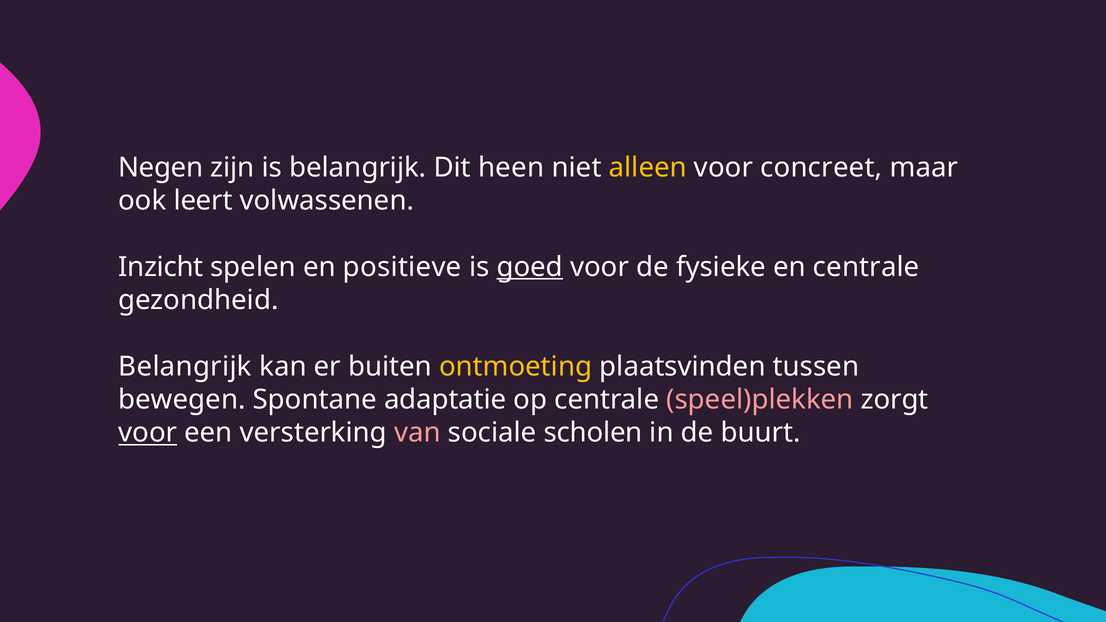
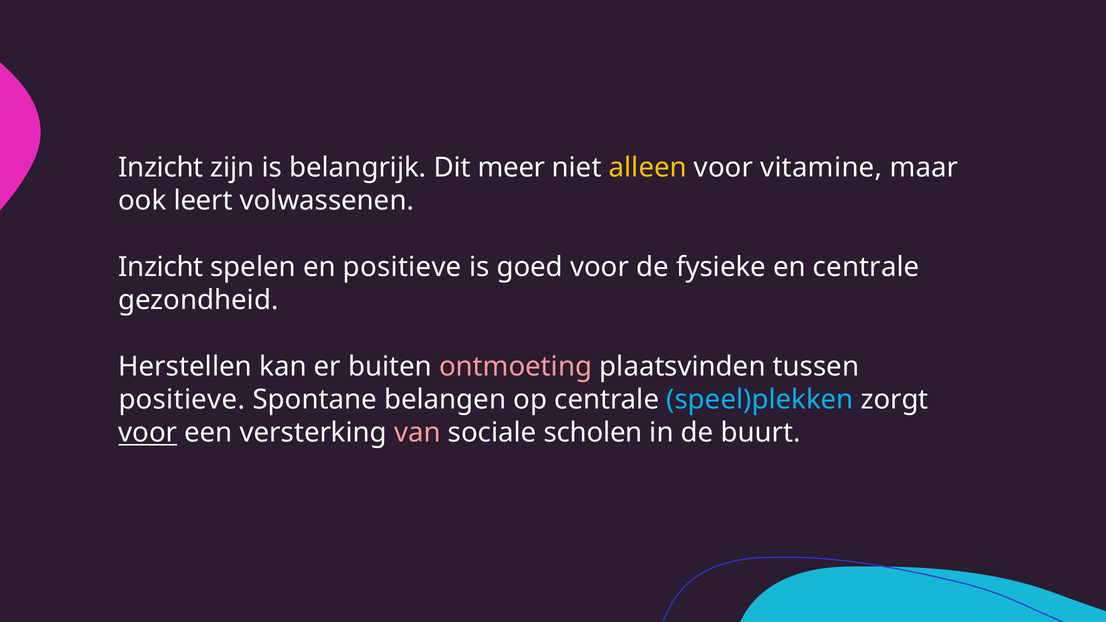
Negen: Negen -> Inzicht (161, 167)
heen: heen -> meer (511, 167)
concreet: concreet -> vitamine (821, 167)
goed underline: present -> none (530, 267)
Belangrijk: Belangrijk -> Herstellen (185, 367)
ontmoeting colour: yellow -> pink (516, 367)
bewegen: bewegen -> positieve (182, 400)
adaptatie: adaptatie -> belangen (445, 400)
speel)plekken colour: pink -> light blue (760, 400)
